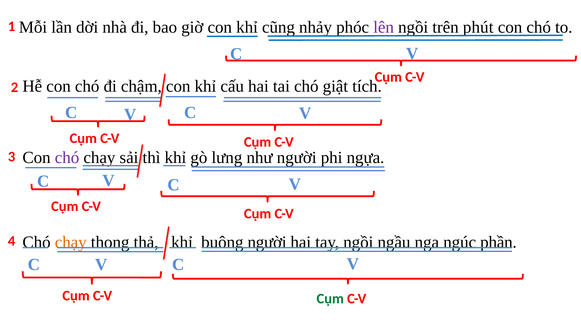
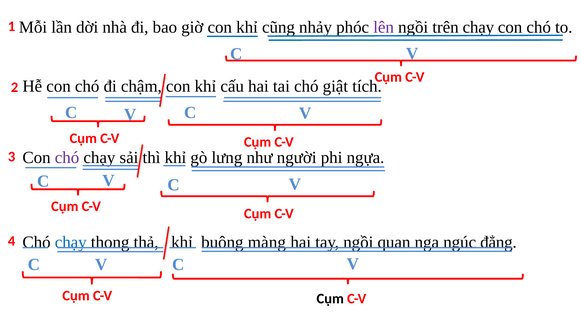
trên phút: phút -> chạy (478, 27)
chạy colour: orange -> blue (71, 242)
buông người: người -> màng (267, 242)
ngầu: ngầu -> quan (394, 242)
phần: phần -> đẳng (498, 242)
Cụm colour: green -> black (330, 299)
